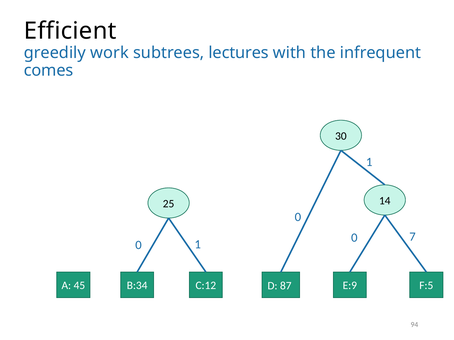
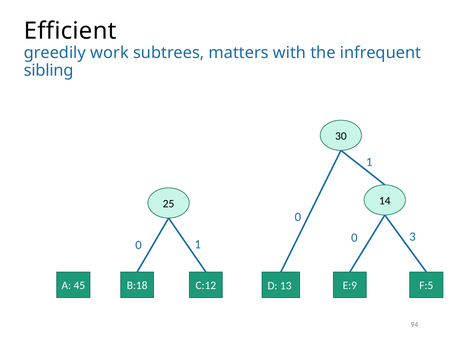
lectures: lectures -> matters (239, 53)
comes: comes -> sibling (49, 70)
7: 7 -> 3 (412, 237)
B:34: B:34 -> B:18 (137, 286)
87: 87 -> 13 (286, 286)
